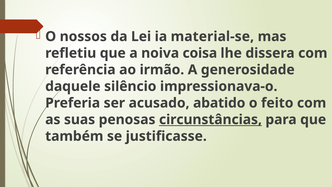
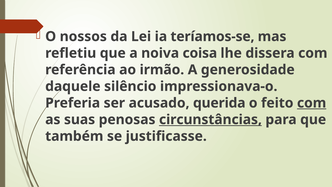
material-se: material-se -> teríamos-se (212, 36)
abatido: abatido -> querida (219, 103)
com underline: none -> present (312, 103)
